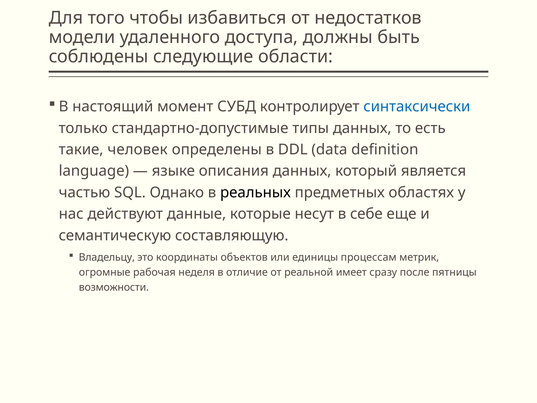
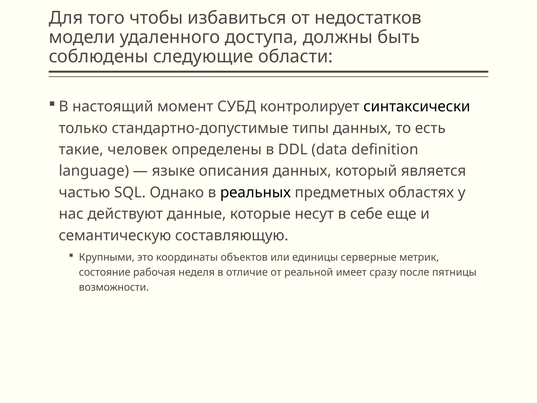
синтаксически colour: blue -> black (417, 107)
Владельцу: Владельцу -> Крупными (107, 257)
процессам: процессам -> серверные (369, 257)
огромные: огромные -> состояние (105, 272)
